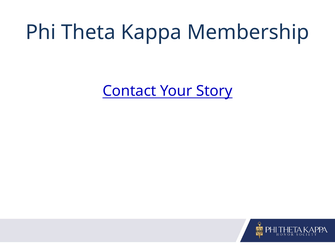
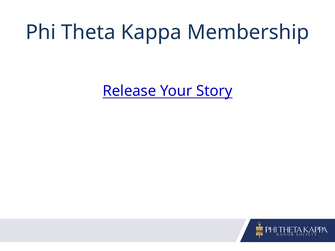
Contact: Contact -> Release (129, 91)
